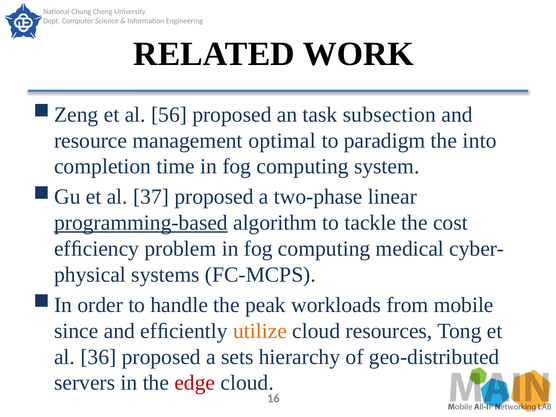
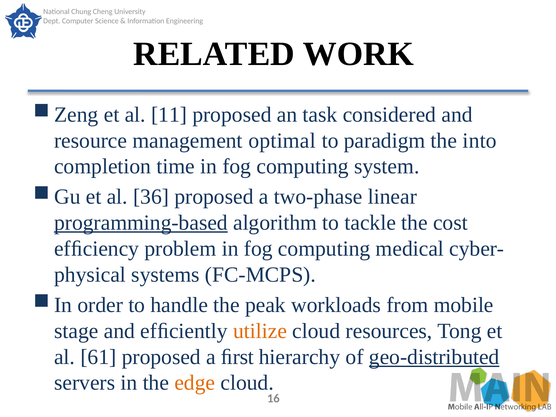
56: 56 -> 11 (169, 115)
subsection: subsection -> considered (389, 115)
37: 37 -> 36 (151, 197)
since: since -> stage (76, 331)
36: 36 -> 61 (98, 357)
sets: sets -> ﬁrst (237, 357)
geo-distributed underline: none -> present (434, 357)
edge colour: red -> orange (195, 383)
